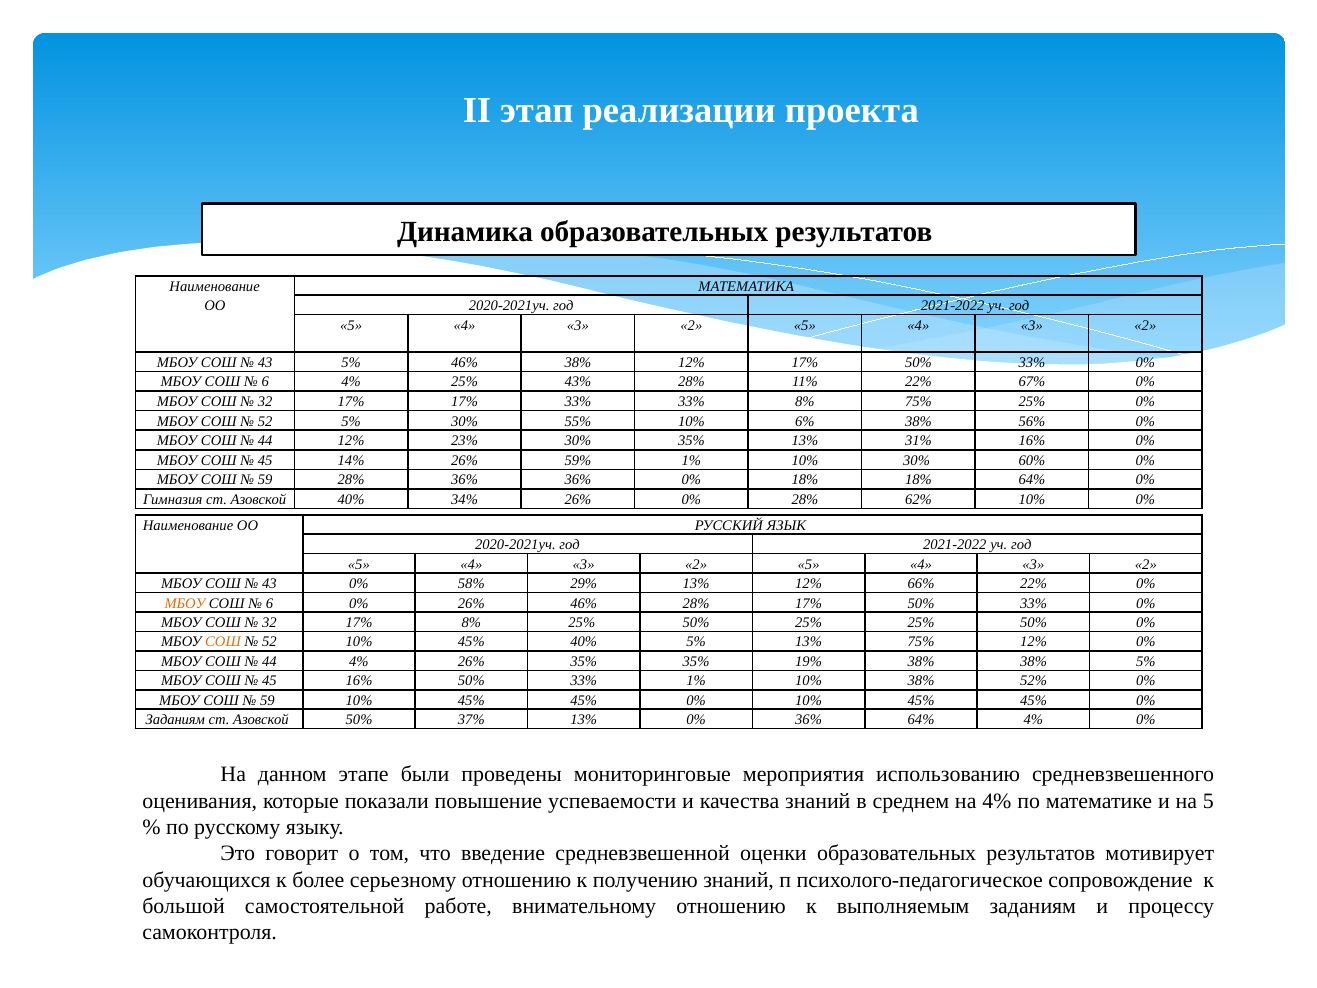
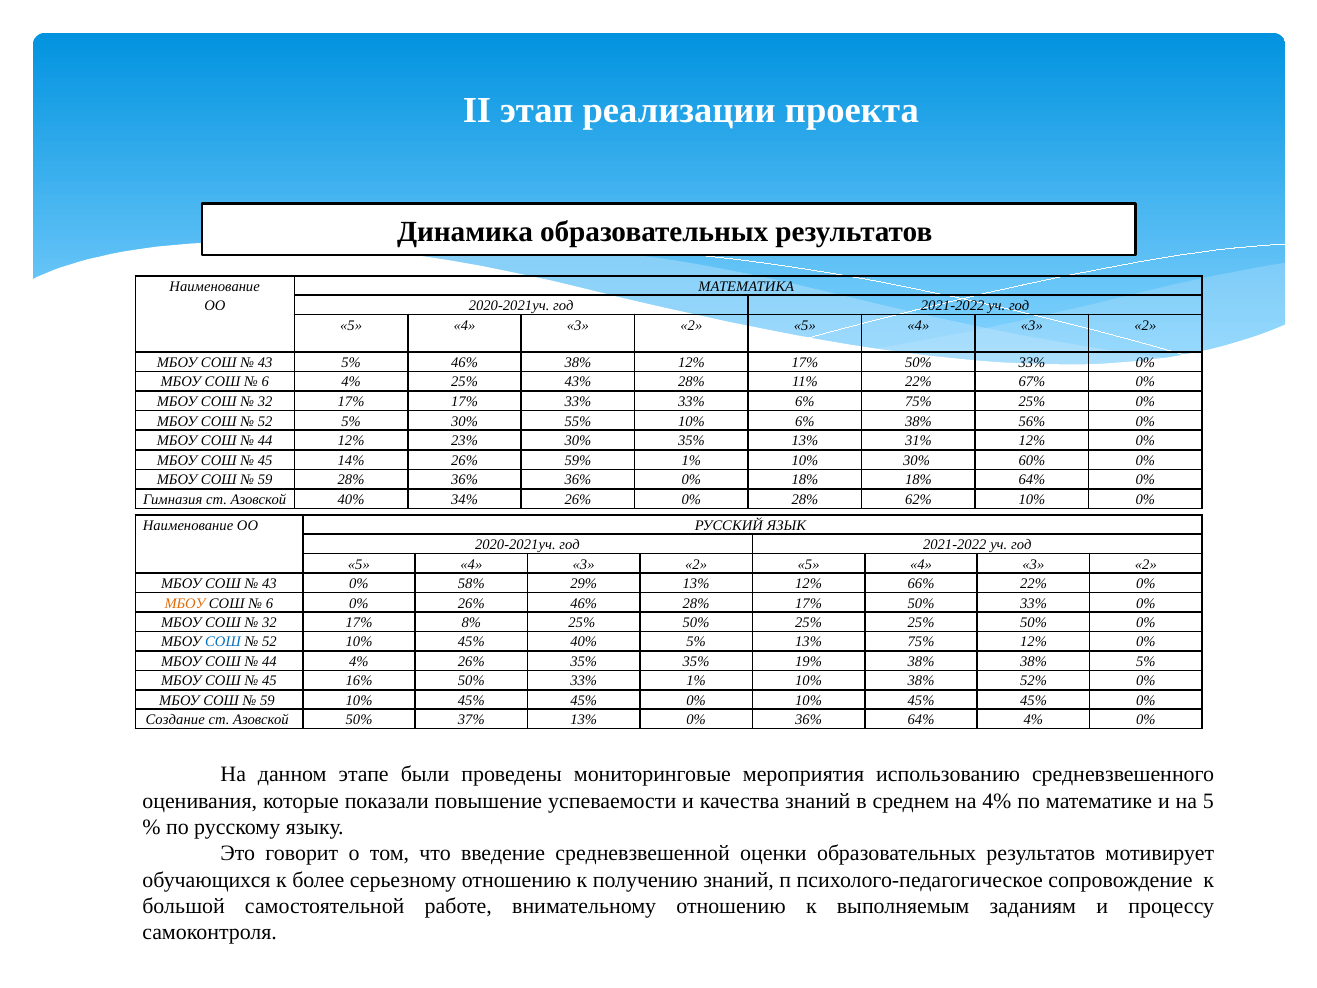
33% 8%: 8% -> 6% (805, 402)
31% 16%: 16% -> 12% (1032, 441)
СОШ colour: orange -> blue (223, 642)
Заданиям: Заданиям -> Создание (175, 720)
